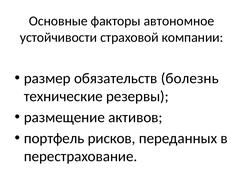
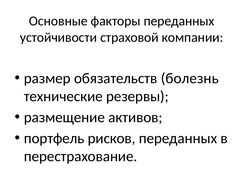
факторы автономное: автономное -> переданных (179, 21)
